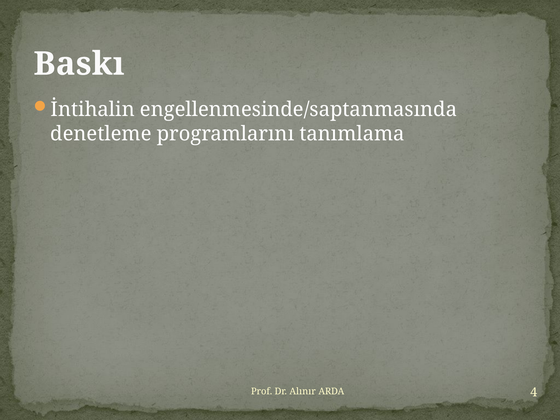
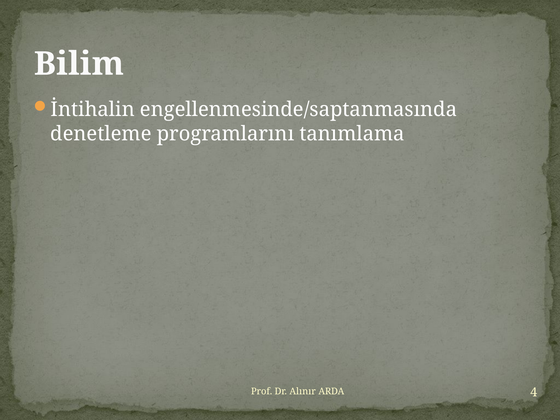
Baskı: Baskı -> Bilim (79, 64)
